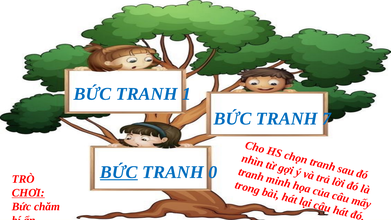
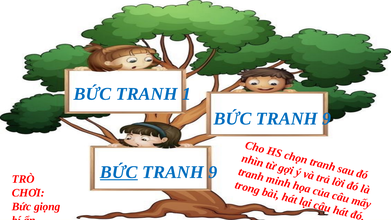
7: 7 -> 9 (327, 119)
0: 0 -> 9 (213, 172)
CHƠI underline: present -> none (28, 193)
chăm: chăm -> giọng (47, 206)
